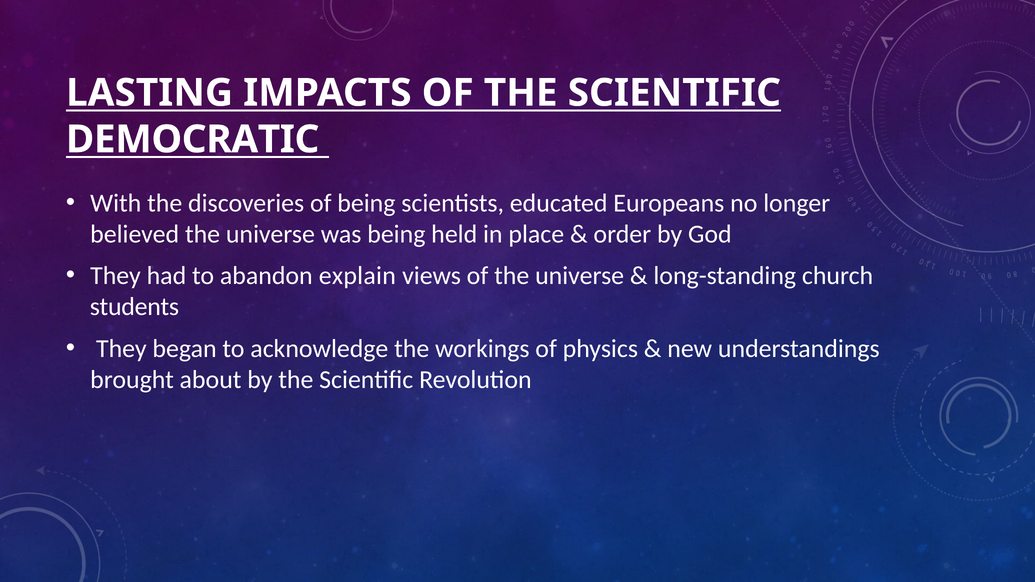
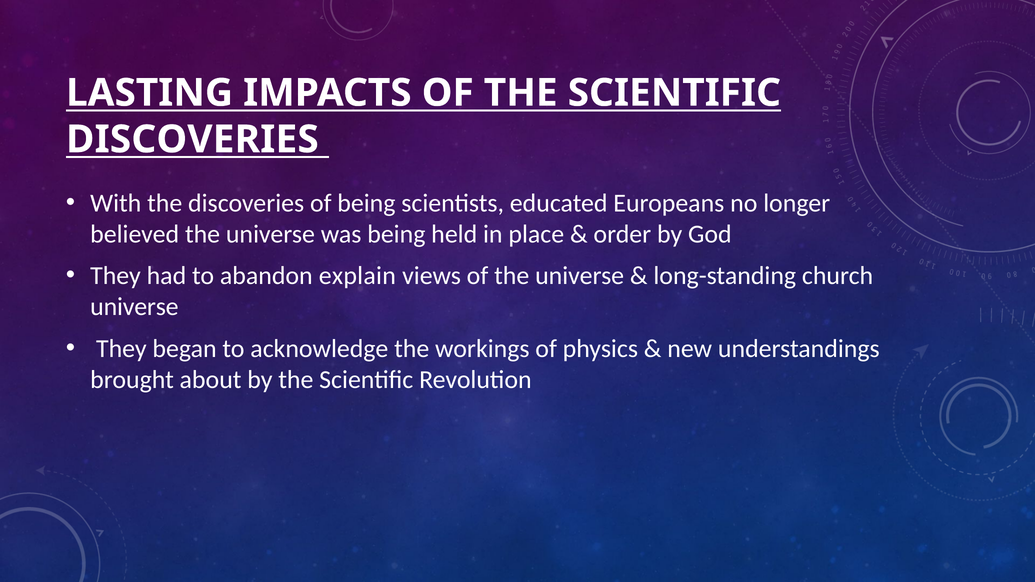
DEMOCRATIC: DEMOCRATIC -> DISCOVERIES (192, 140)
students: students -> universe (134, 307)
